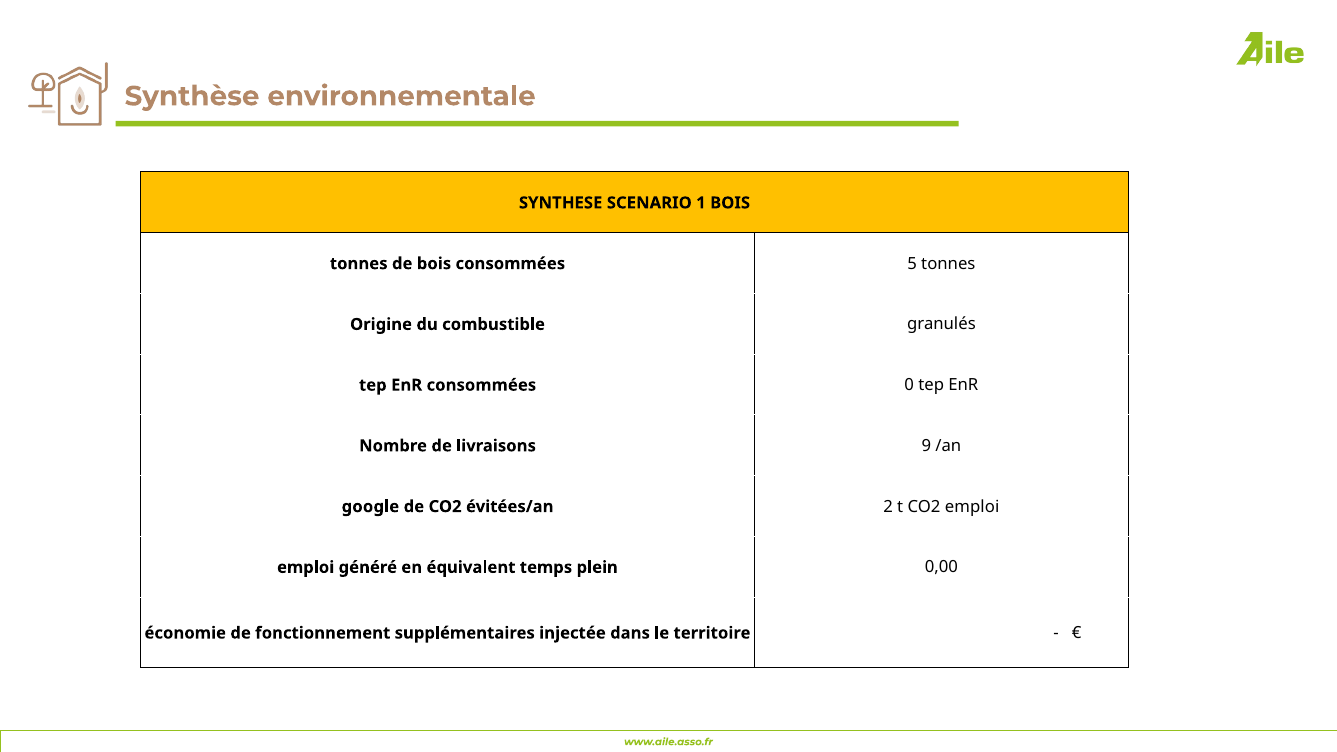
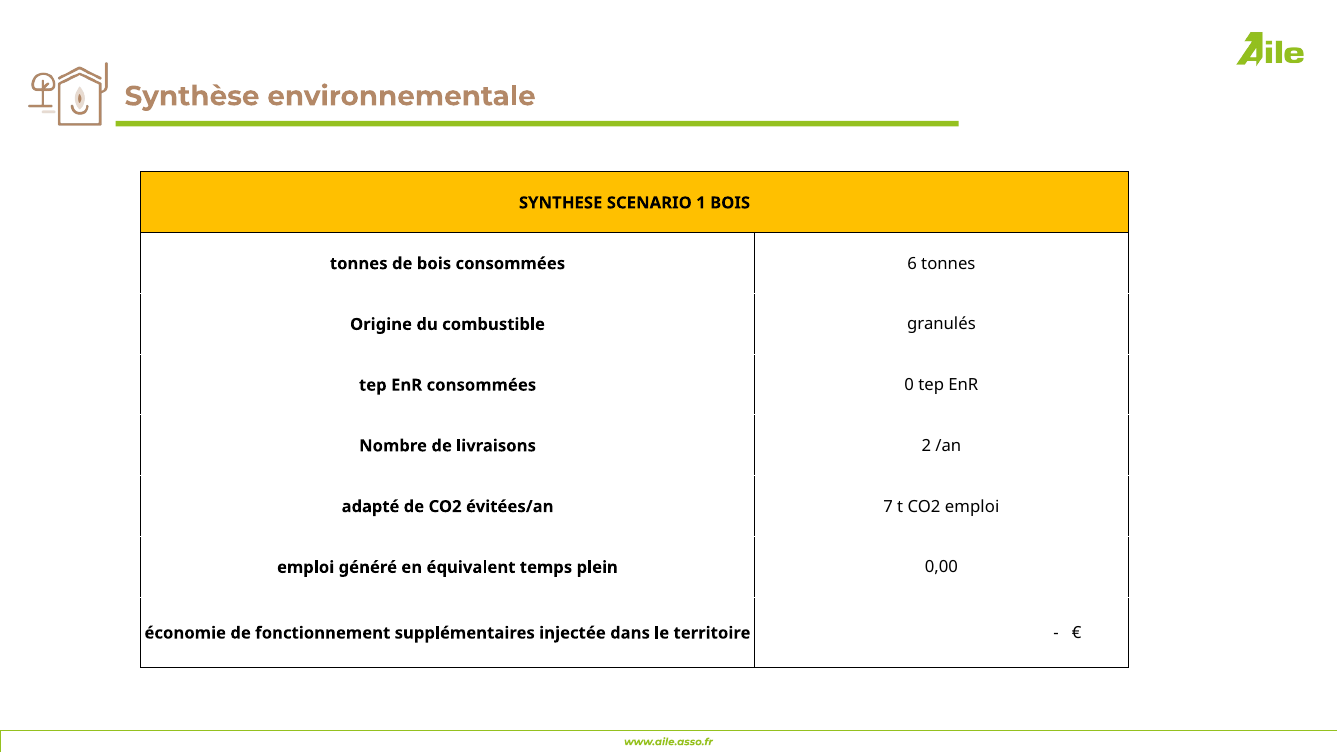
5: 5 -> 6 (912, 264)
9: 9 -> 2 (926, 446)
google: google -> adapté (371, 507)
2: 2 -> 7 (888, 507)
